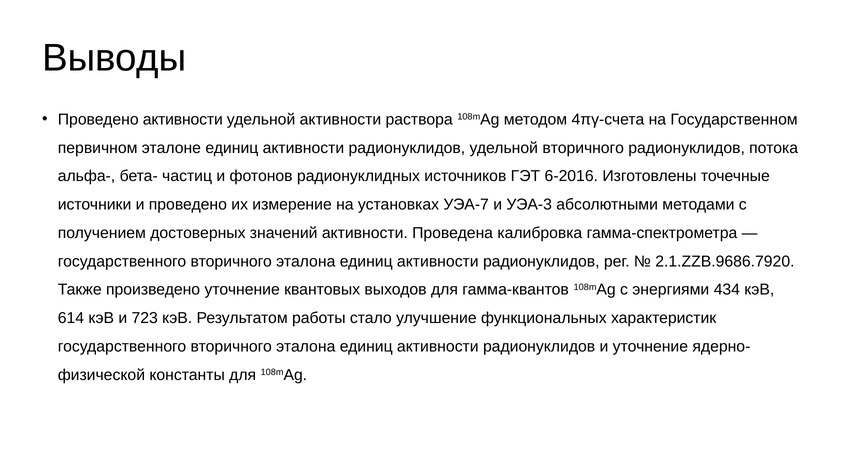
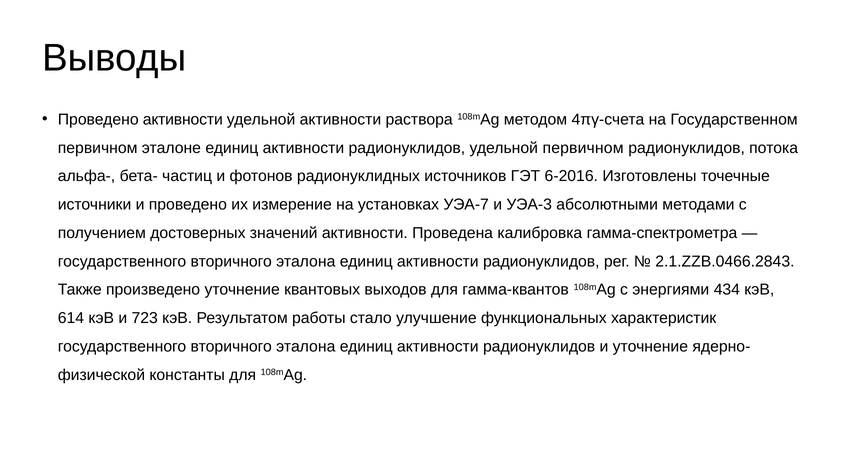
удельной вторичного: вторичного -> первичном (583, 148)
2.1.ZZB.9686.7920: 2.1.ZZB.9686.7920 -> 2.1.ZZB.0466.2843 (725, 261)
